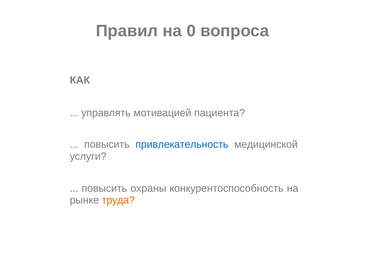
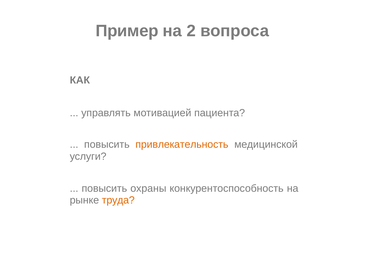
Правил: Правил -> Пример (127, 31)
0: 0 -> 2 (191, 31)
привлекательность colour: blue -> orange (182, 144)
